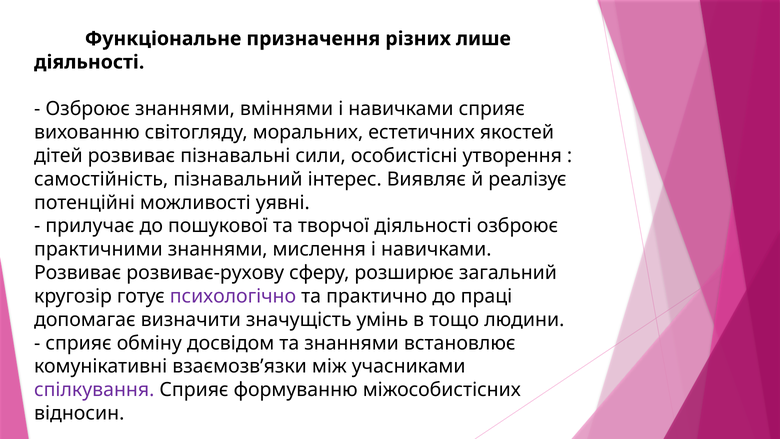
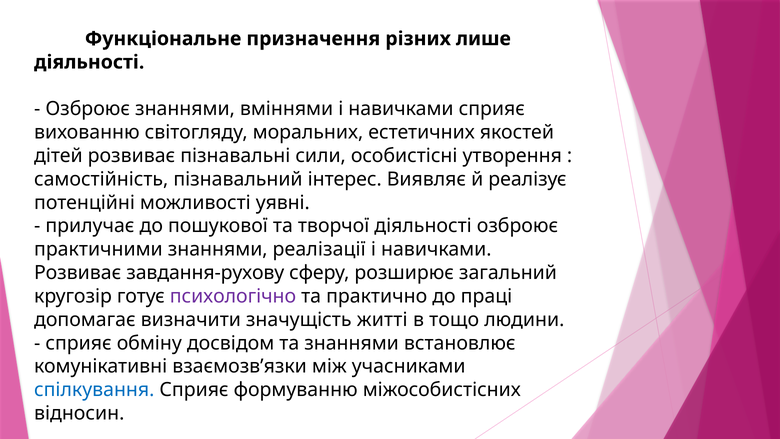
мислення: мислення -> реалізації (319, 249)
розвиває-рухову: розвиває-рухову -> завдання-рухову (205, 273)
умінь: умінь -> житті (382, 320)
спілкування colour: purple -> blue (94, 390)
